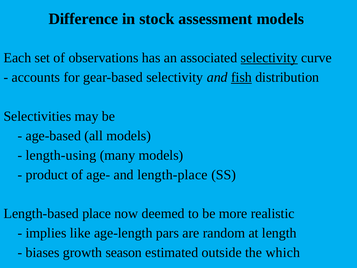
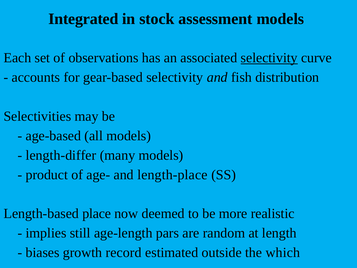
Difference: Difference -> Integrated (83, 19)
fish underline: present -> none (241, 77)
length-using: length-using -> length-differ (61, 155)
like: like -> still (80, 233)
season: season -> record (124, 252)
